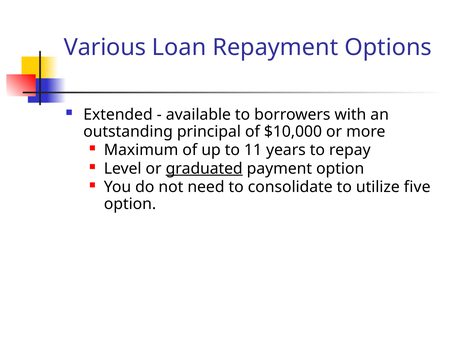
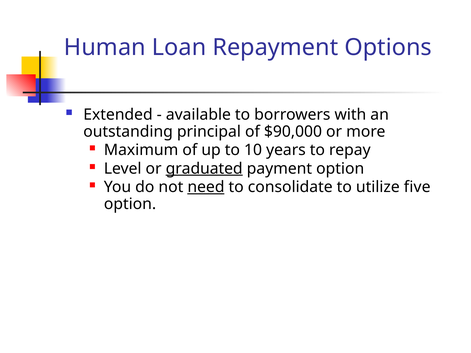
Various: Various -> Human (105, 48)
$10,000: $10,000 -> $90,000 (293, 132)
11: 11 -> 10 (253, 150)
need underline: none -> present (206, 187)
